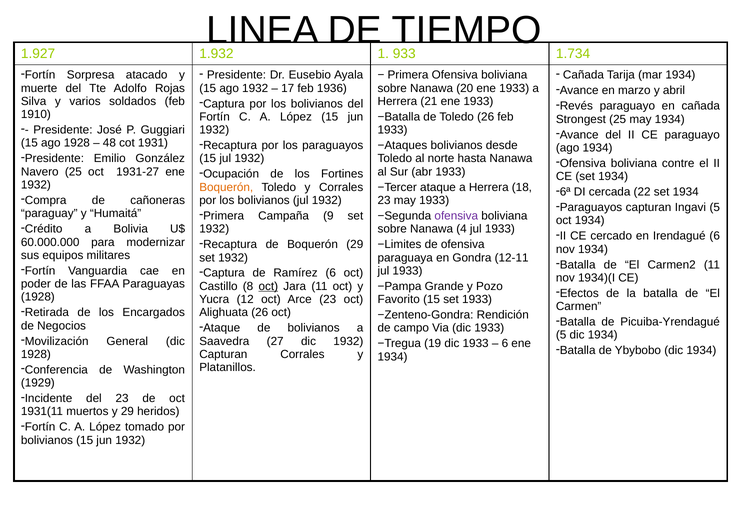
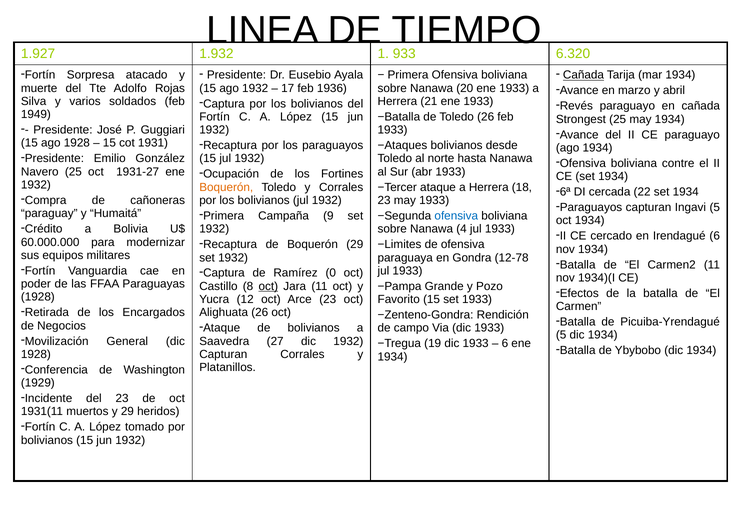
1.734: 1.734 -> 6.320 (573, 54)
Cañada underline: none -> present (583, 75)
1910: 1910 -> 1949 (36, 114)
48: 48 -> 15 (109, 143)
ofensiva colour: purple -> blue (456, 216)
12-11: 12-11 -> 12-78 (512, 257)
Ramírez 6: 6 -> 0 (331, 273)
